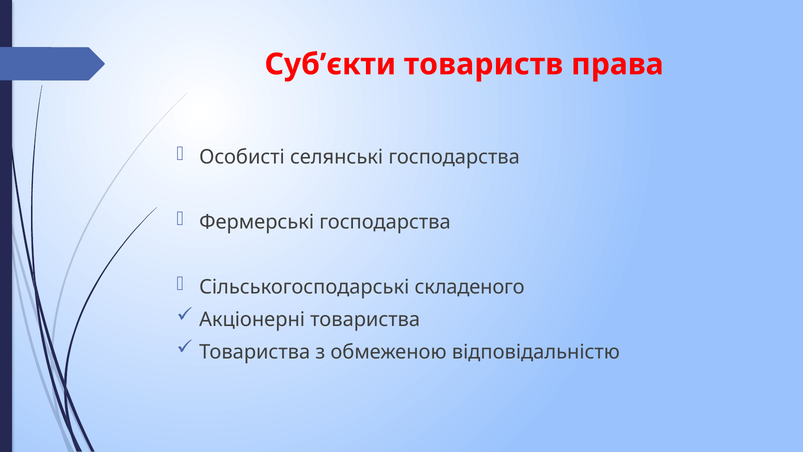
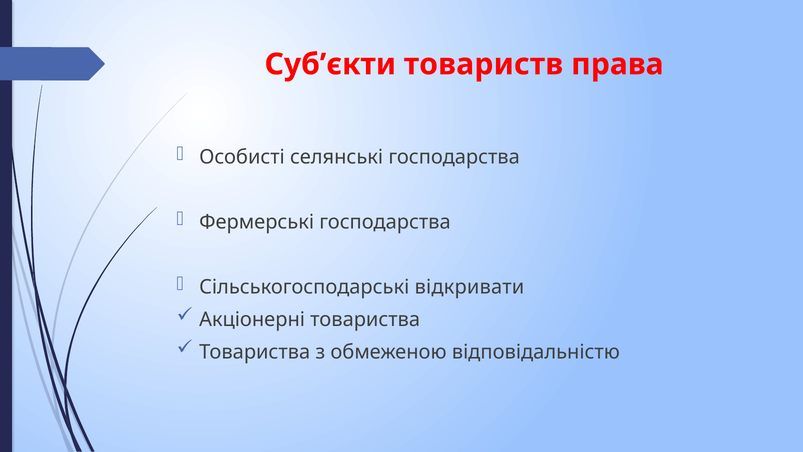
складеного: складеного -> відкривати (469, 287)
